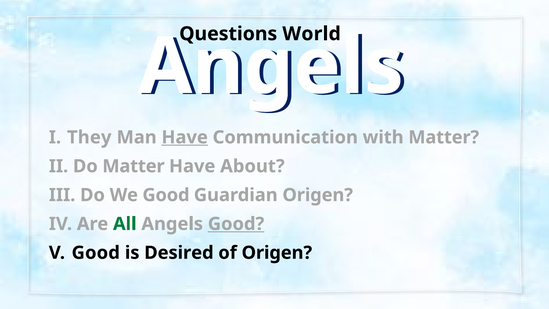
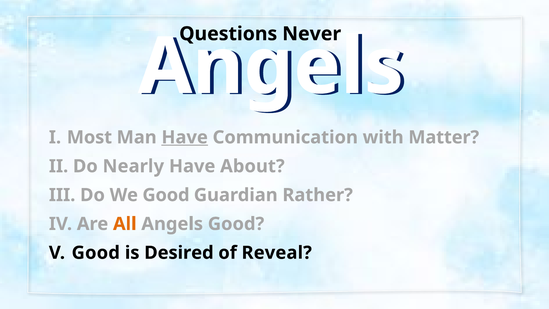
World: World -> Never (312, 34)
They: They -> Most (89, 137)
Do Matter: Matter -> Nearly (133, 166)
Guardian Origen: Origen -> Rather (318, 195)
All colour: green -> orange (125, 224)
Good underline: present -> none (236, 224)
of Origen: Origen -> Reveal (277, 253)
